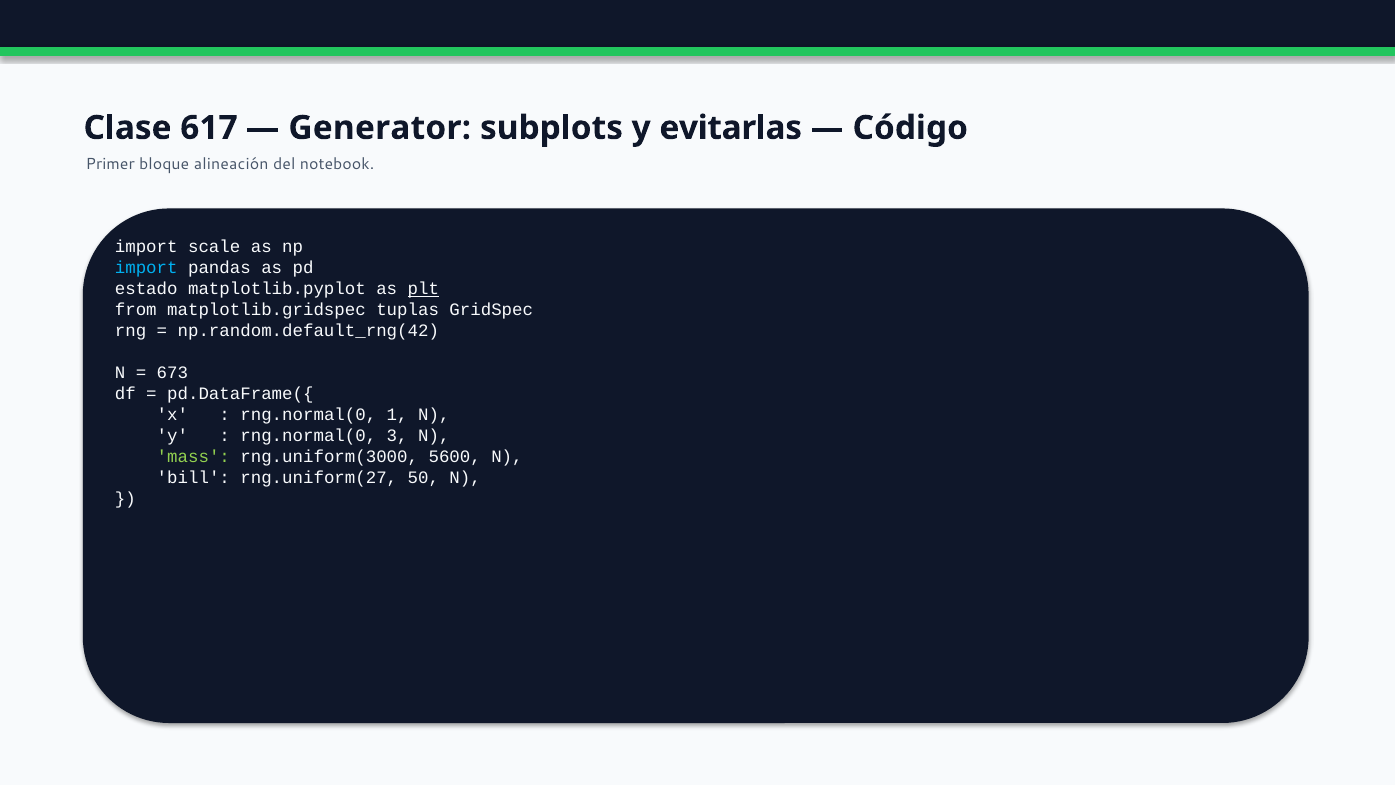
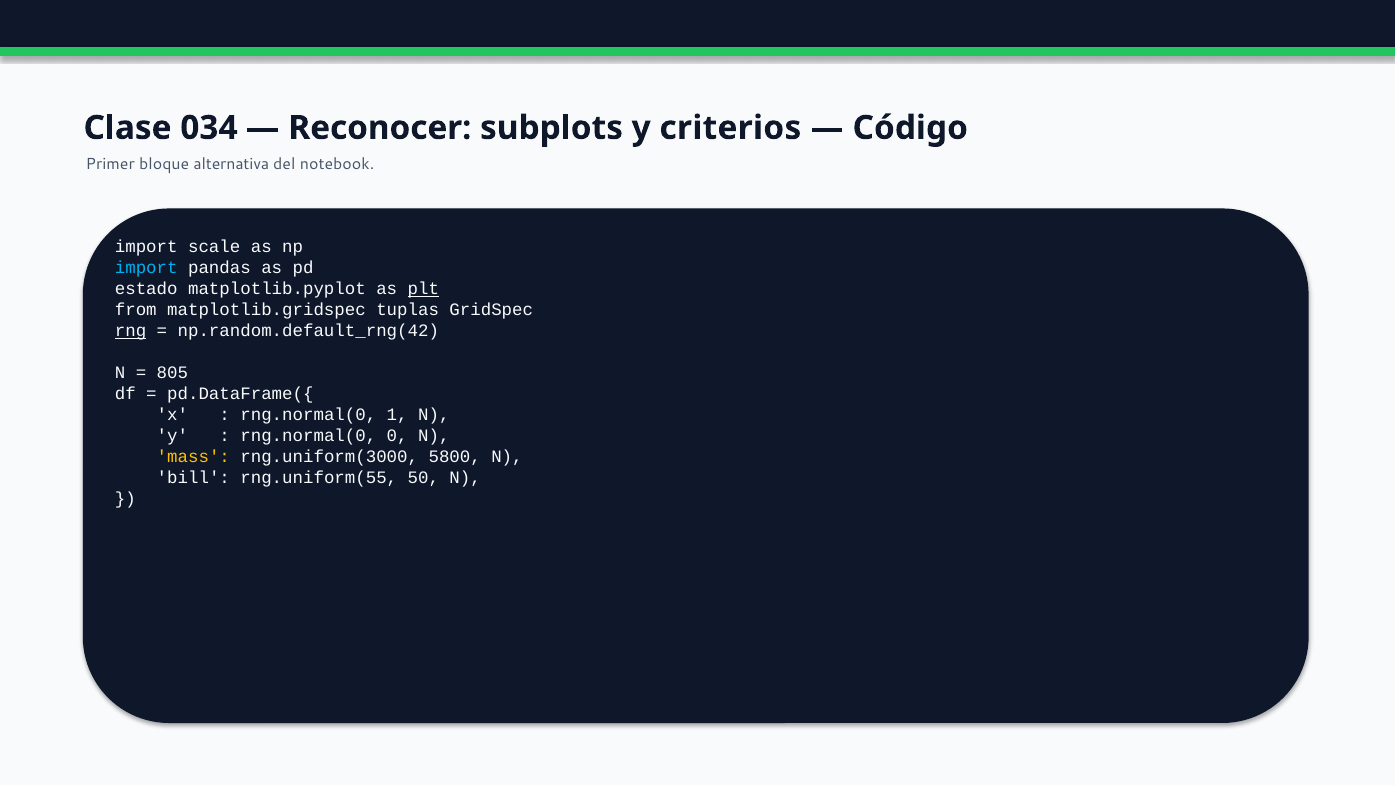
617: 617 -> 034 (209, 128)
Generator: Generator -> Reconocer (380, 128)
evitarlas: evitarlas -> criterios (730, 128)
alineación: alineación -> alternativa (231, 164)
rng underline: none -> present (131, 331)
673: 673 -> 805 (172, 373)
3: 3 -> 0 (397, 435)
mass colour: light green -> yellow (193, 456)
5600: 5600 -> 5800 (455, 456)
rng.uniform(27: rng.uniform(27 -> rng.uniform(55 (319, 477)
